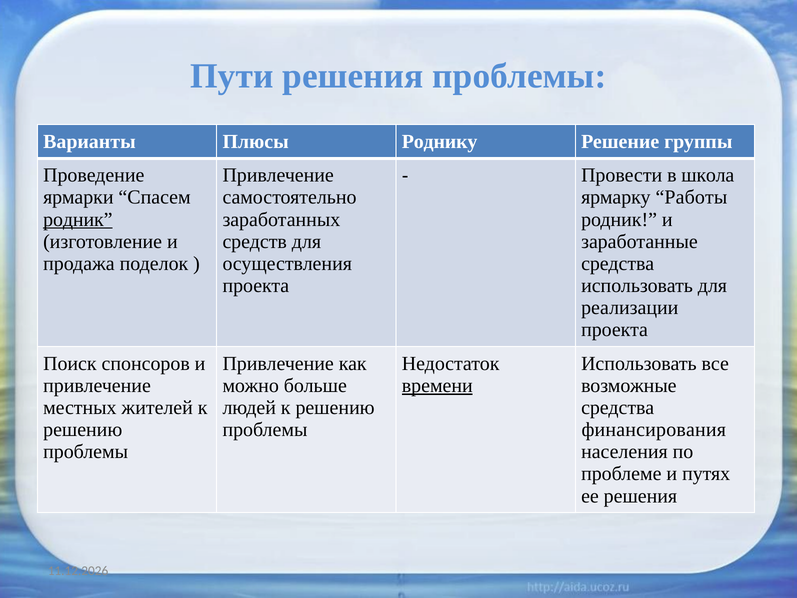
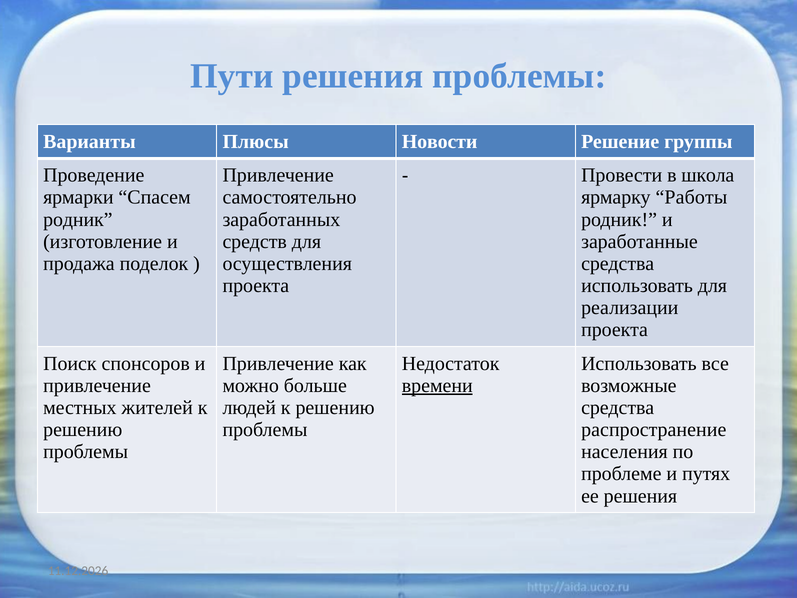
Роднику: Роднику -> Новости (440, 142)
родник underline: present -> none (78, 219)
финансирования: финансирования -> распространение (654, 430)
